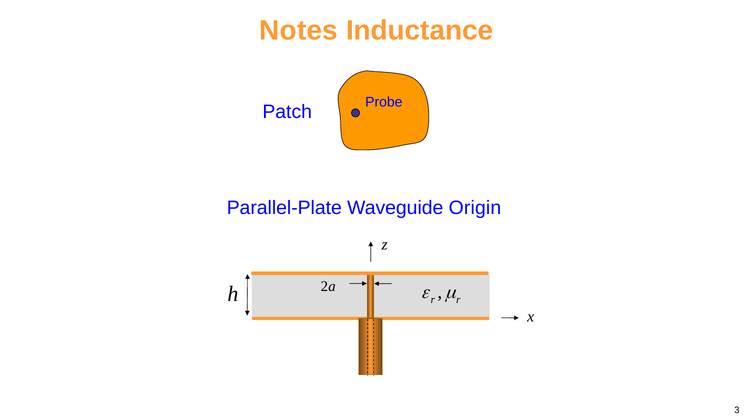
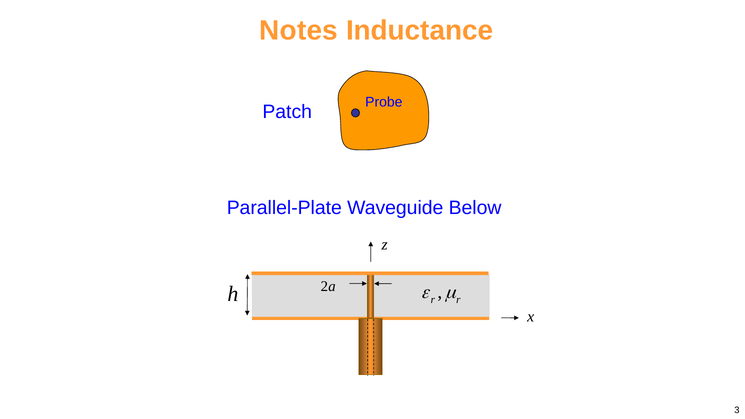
Origin: Origin -> Below (475, 208)
